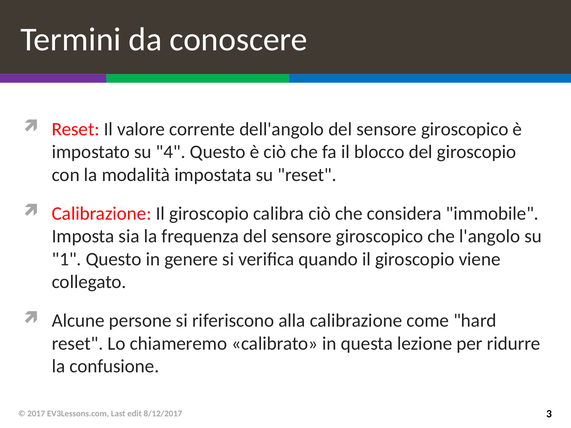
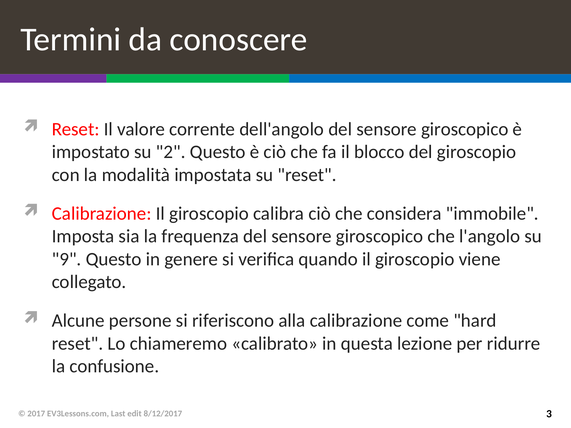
4: 4 -> 2 (171, 152)
1: 1 -> 9 (67, 259)
